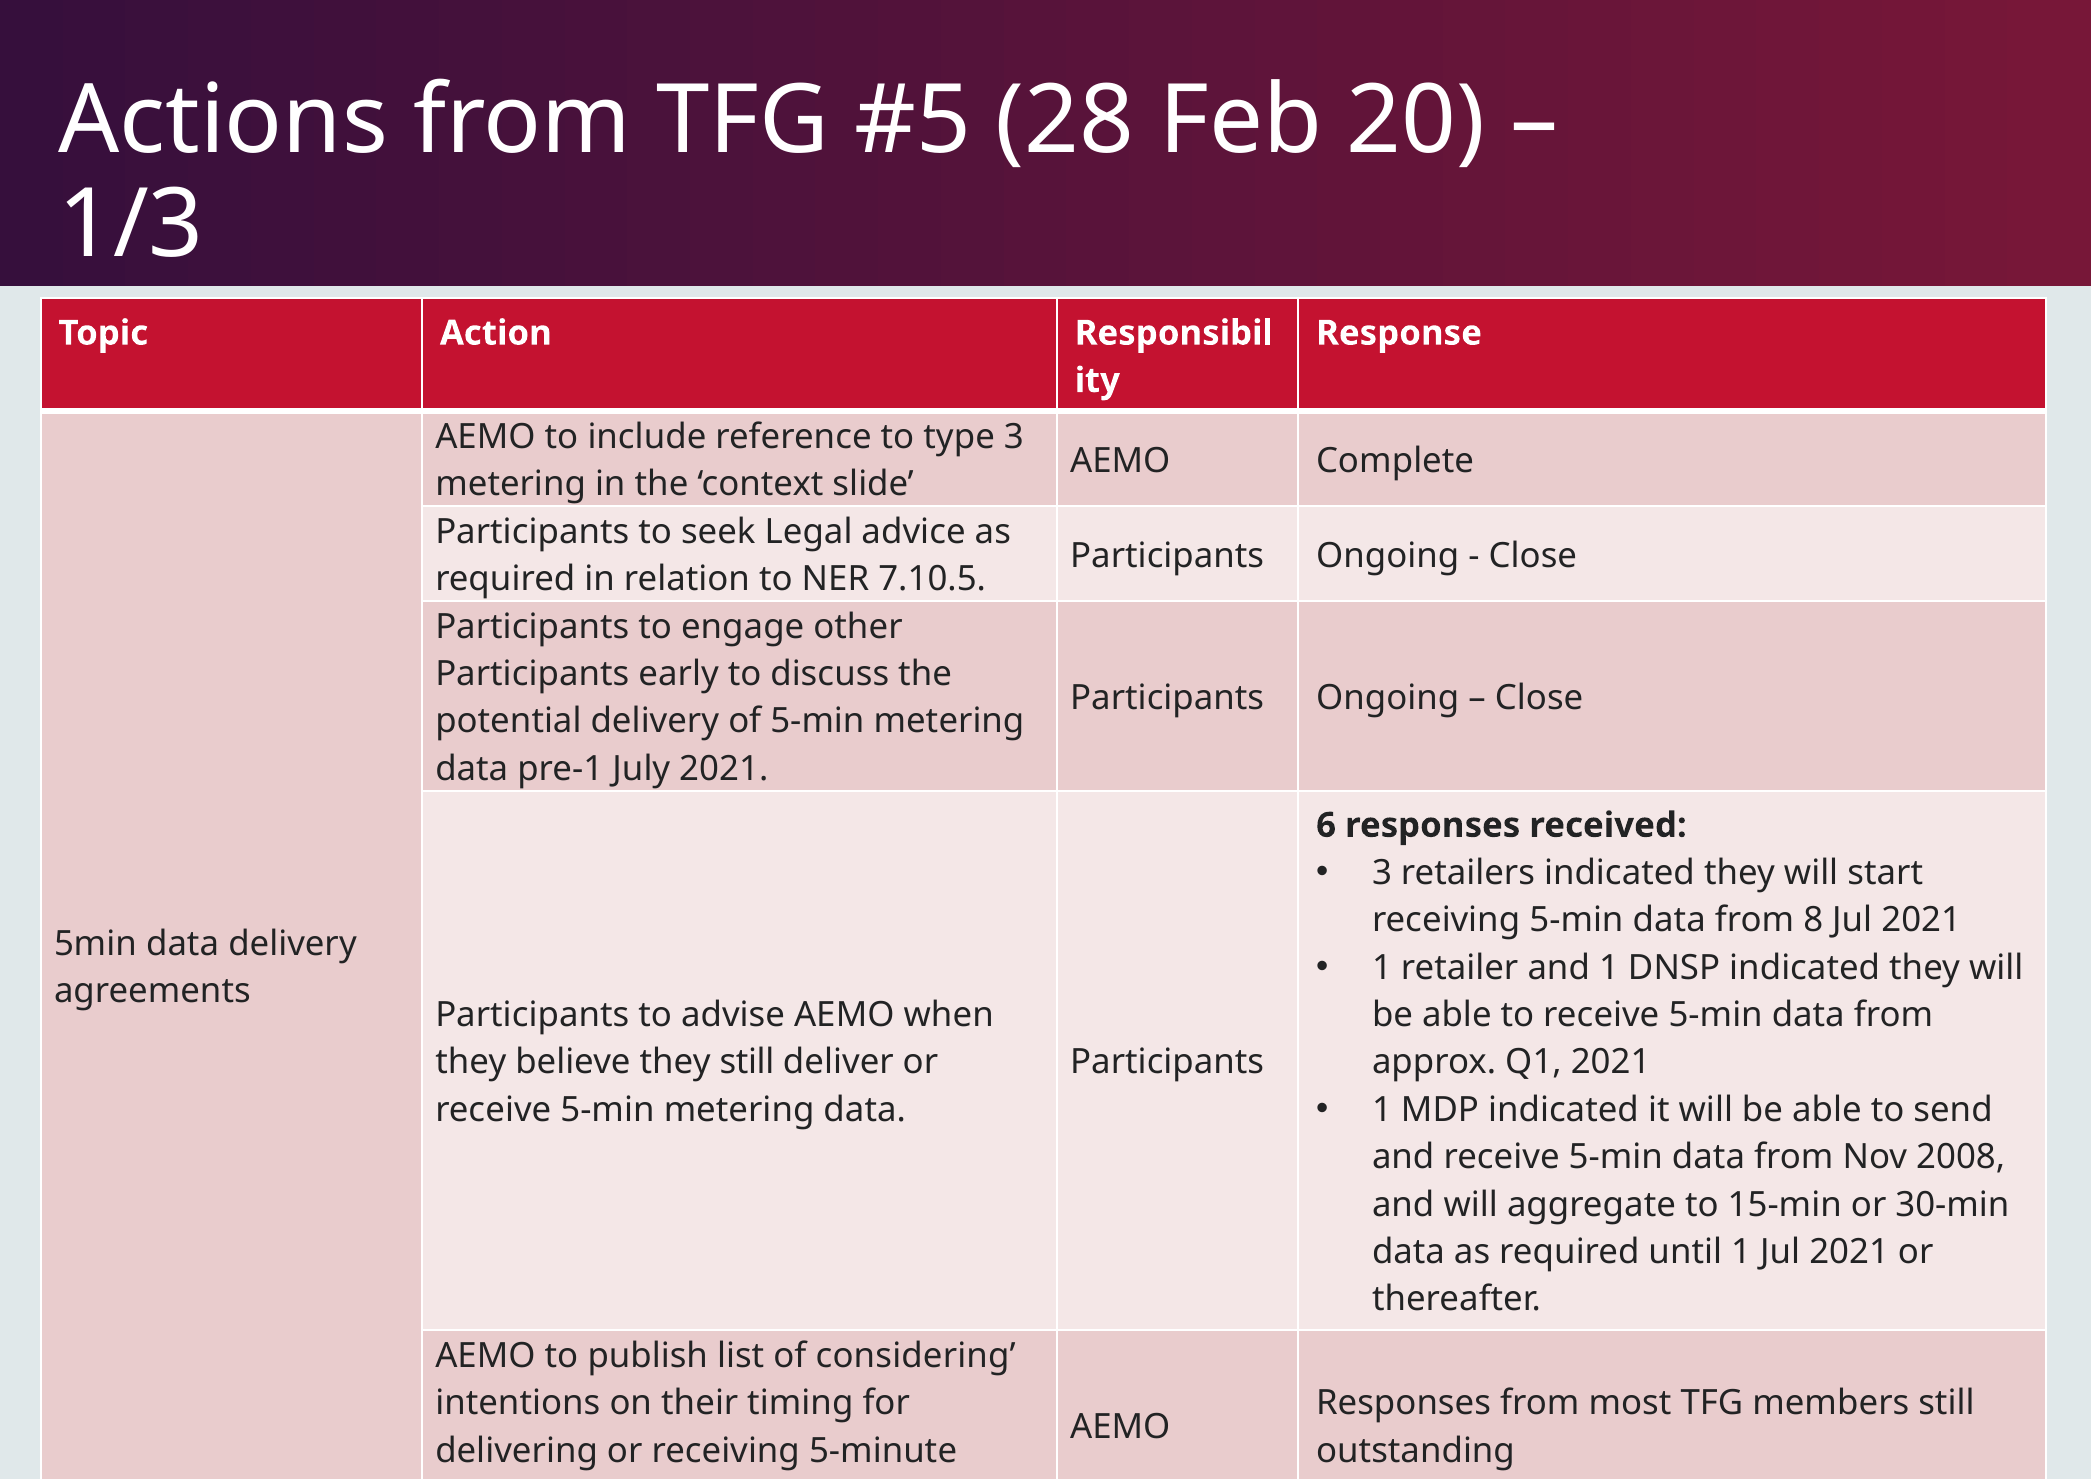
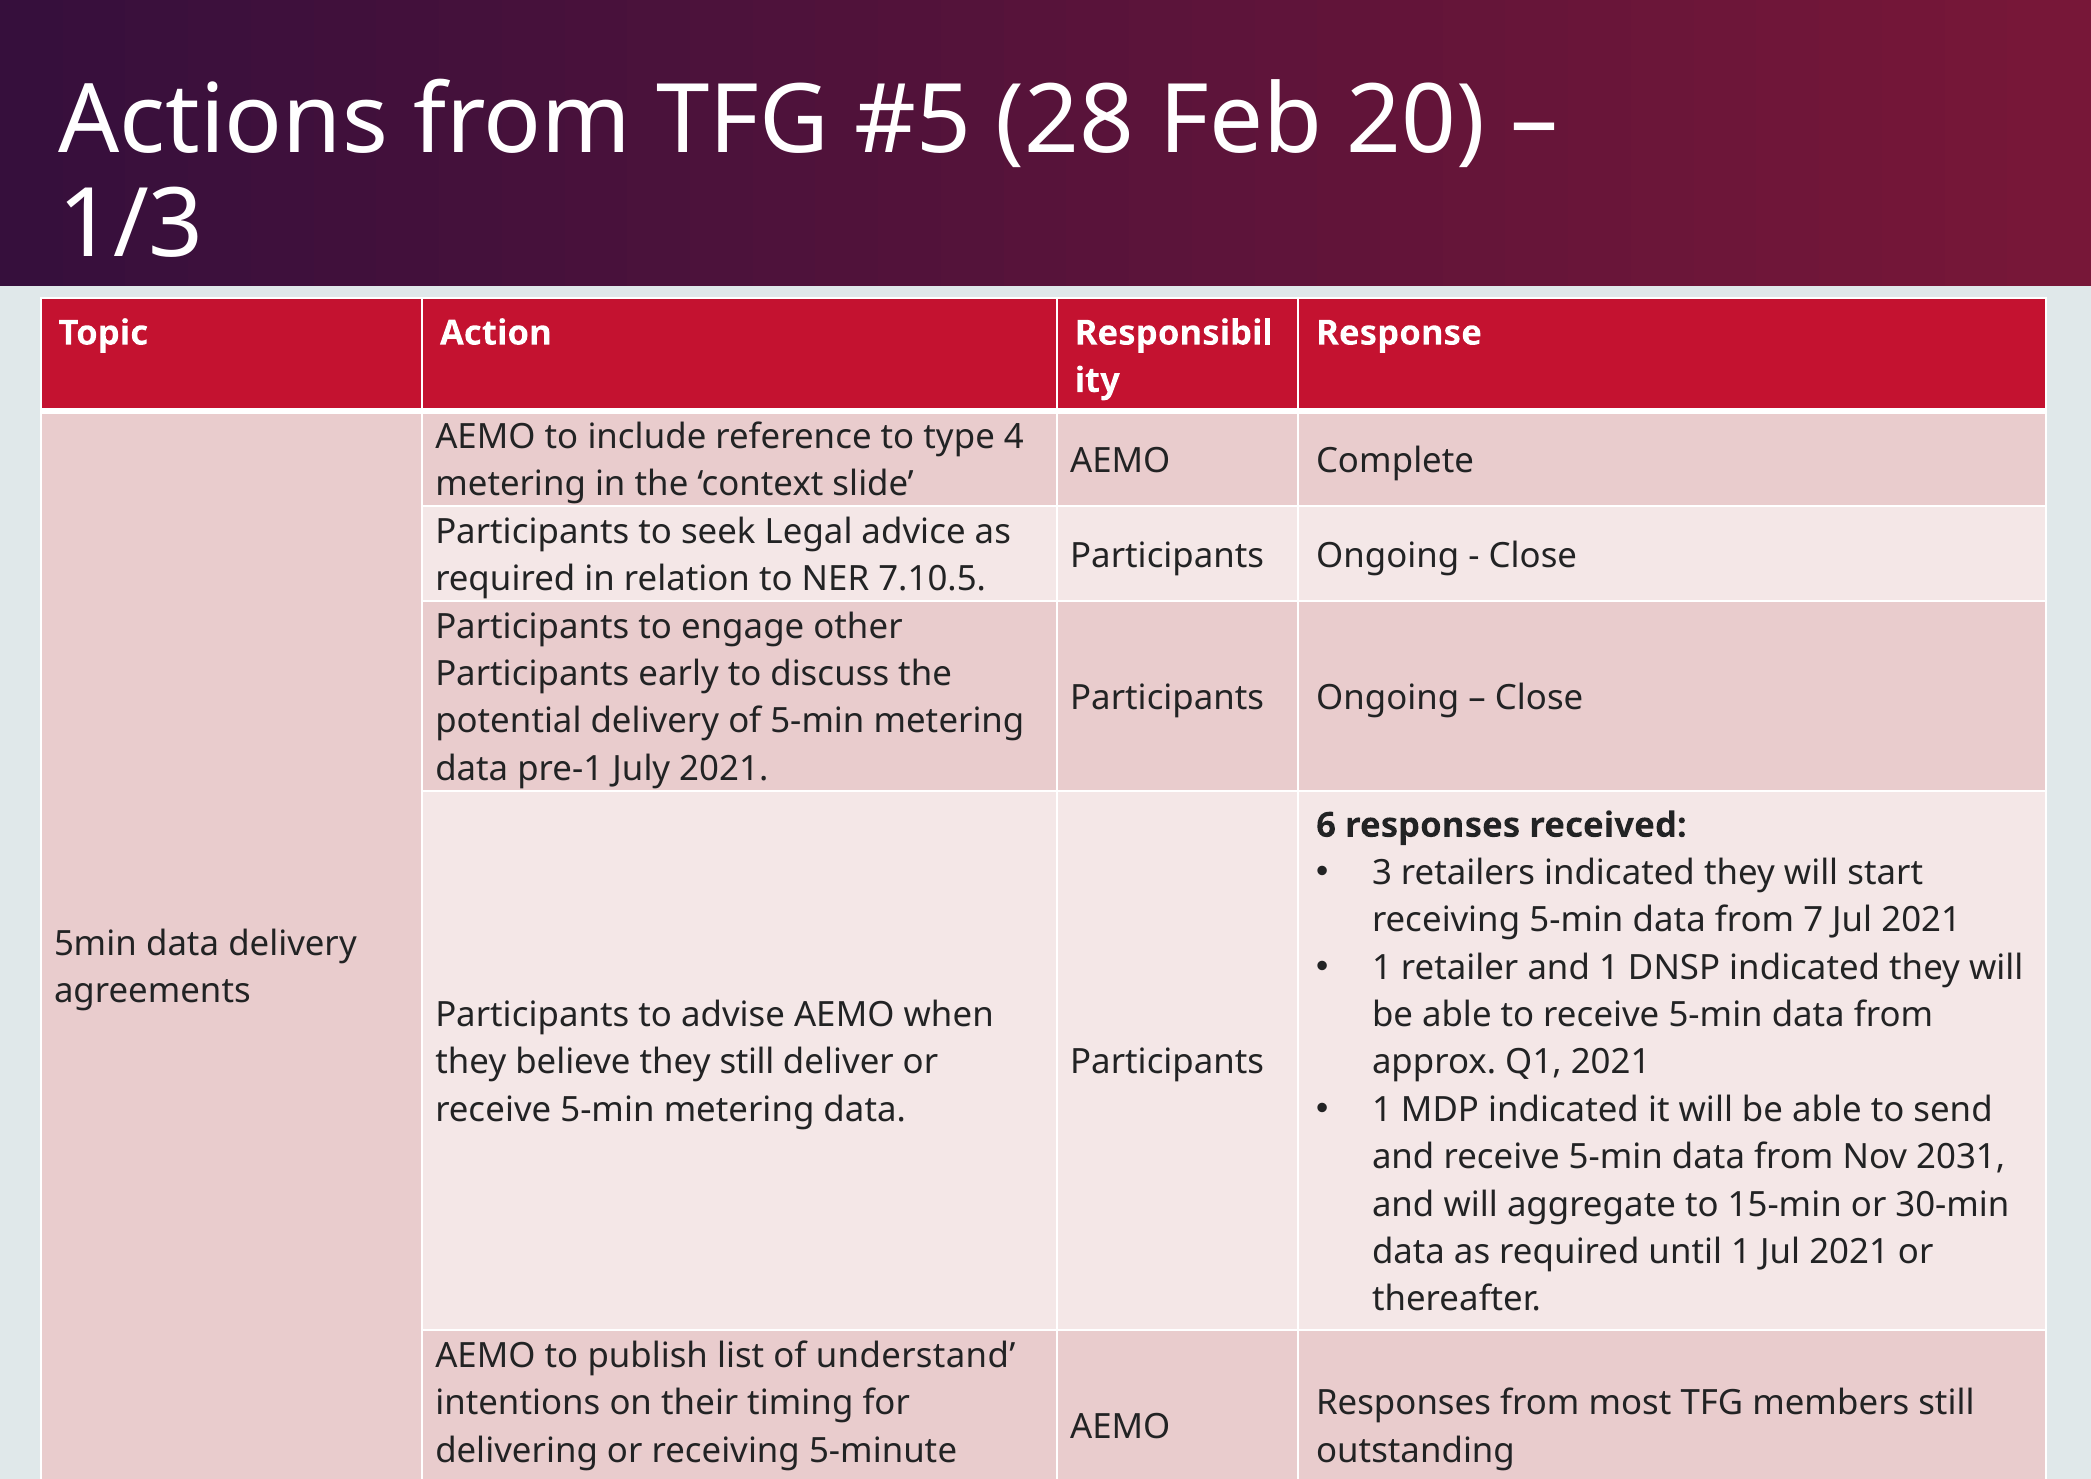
type 3: 3 -> 4 (1014, 437)
8: 8 -> 7 (1813, 920)
2008: 2008 -> 2031 (1961, 1157)
considering: considering -> understand (916, 1355)
